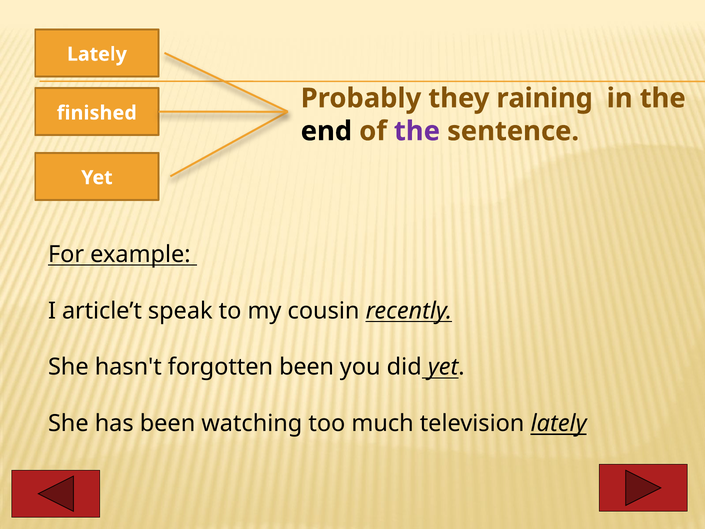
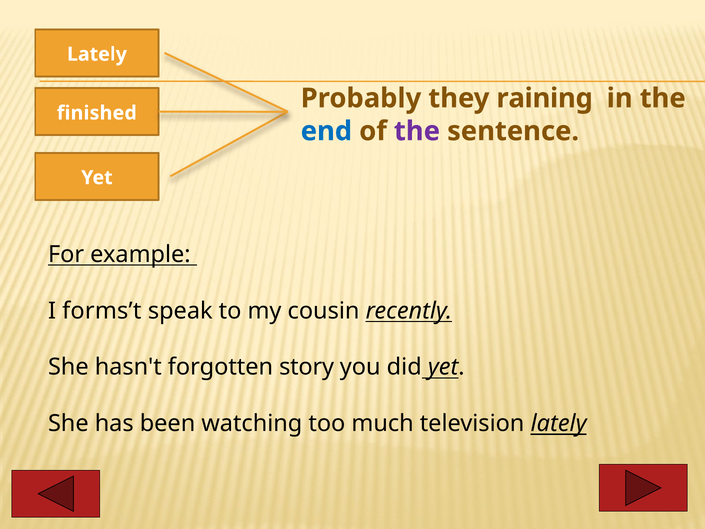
end colour: black -> blue (326, 131)
article’t: article’t -> forms’t (102, 311)
forgotten been: been -> story (307, 367)
